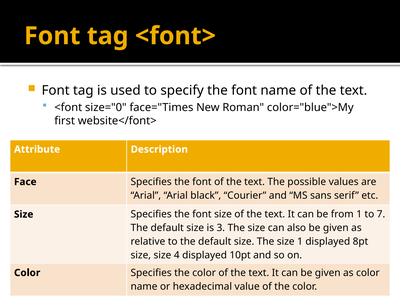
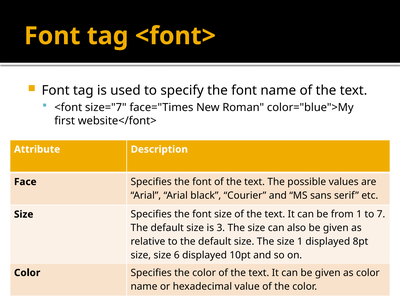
size="0: size="0 -> size="7 (106, 107)
4: 4 -> 6 (177, 255)
